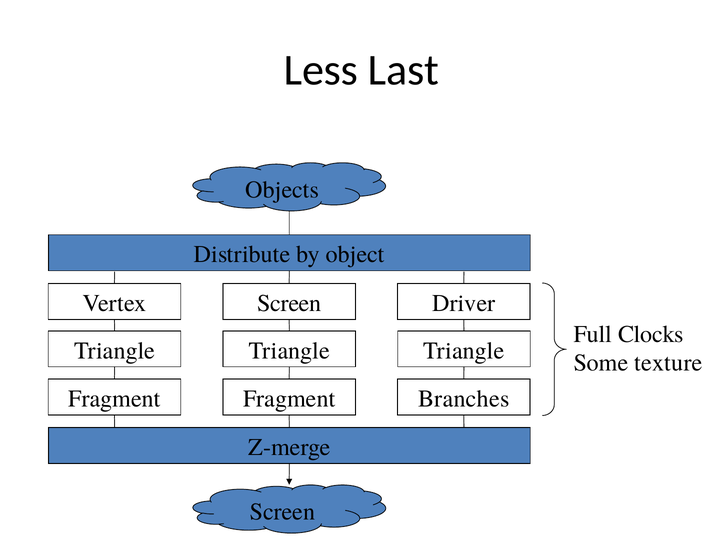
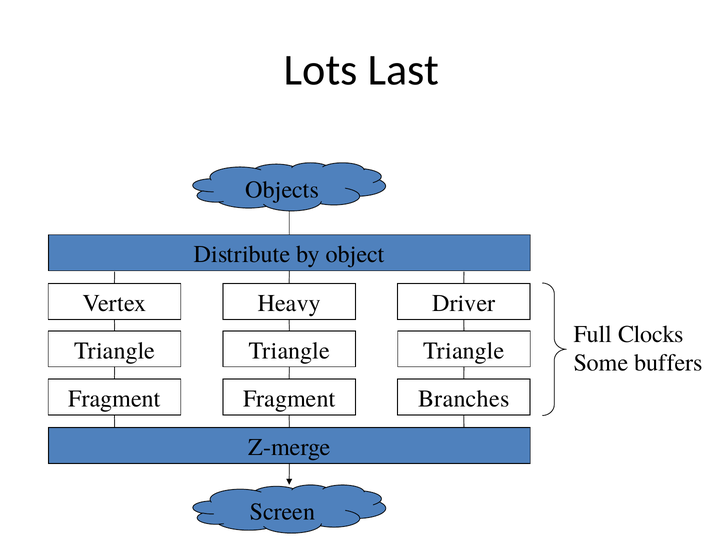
Less: Less -> Lots (321, 70)
Screen: Screen -> Heavy (289, 303)
texture: texture -> buffers (669, 363)
